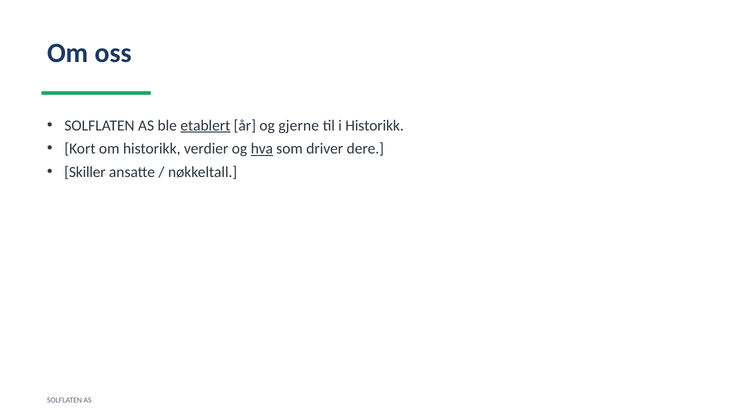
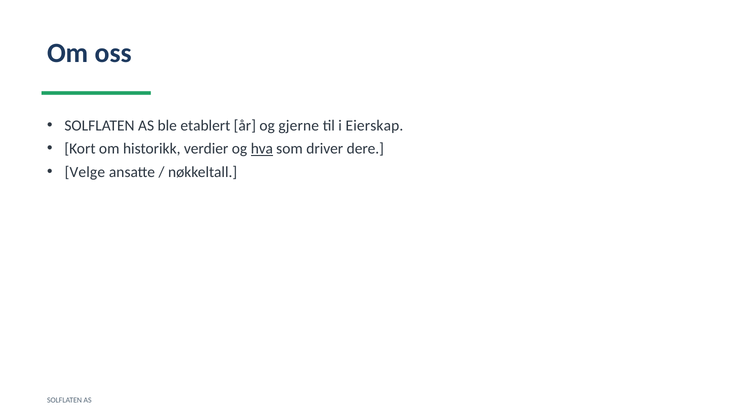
etablert underline: present -> none (205, 125)
i Historikk: Historikk -> Eierskap (374, 125)
Skiller: Skiller -> Velge (85, 172)
